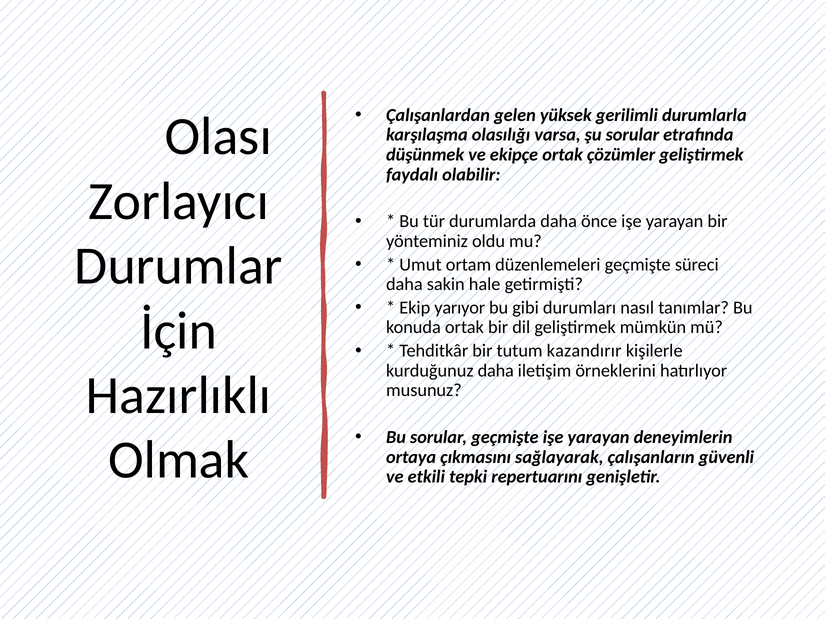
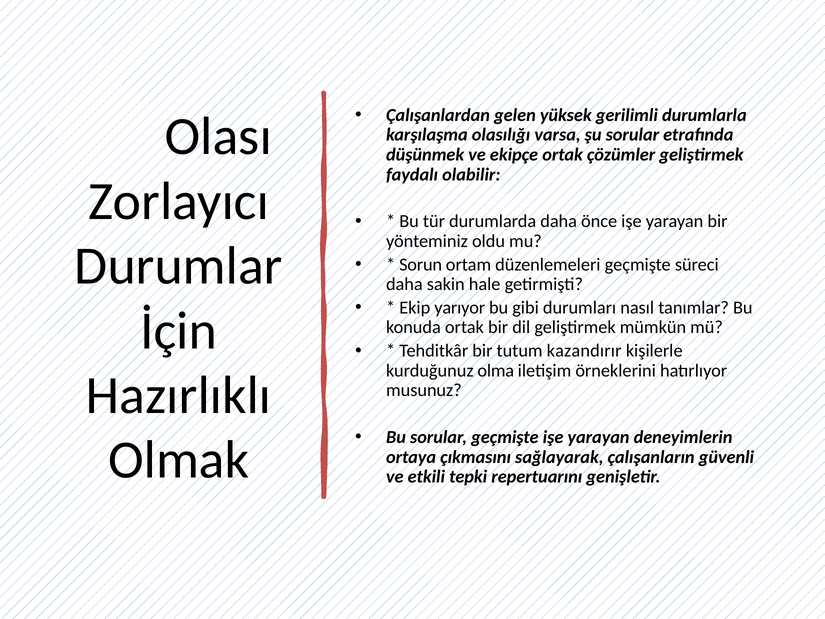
Umut: Umut -> Sorun (421, 264)
kurduğunuz daha: daha -> olma (496, 370)
